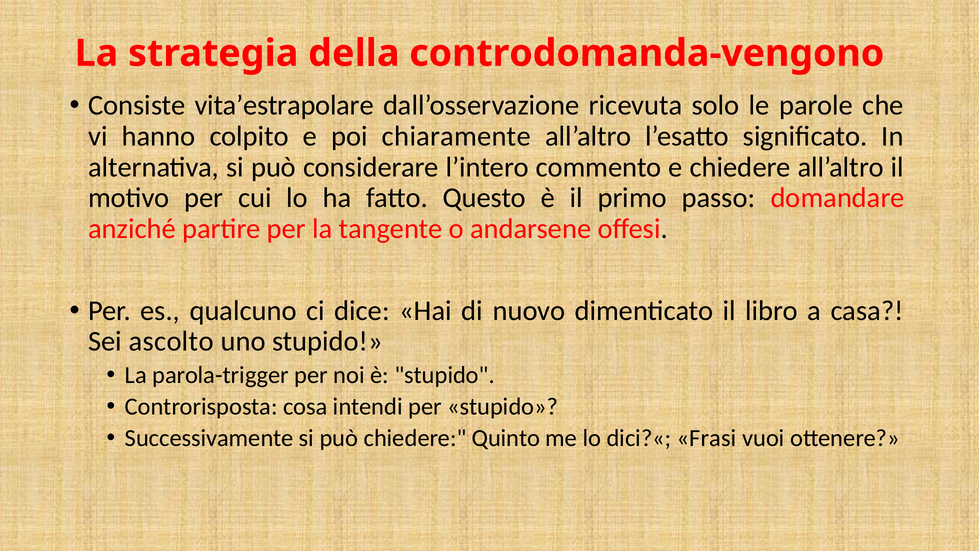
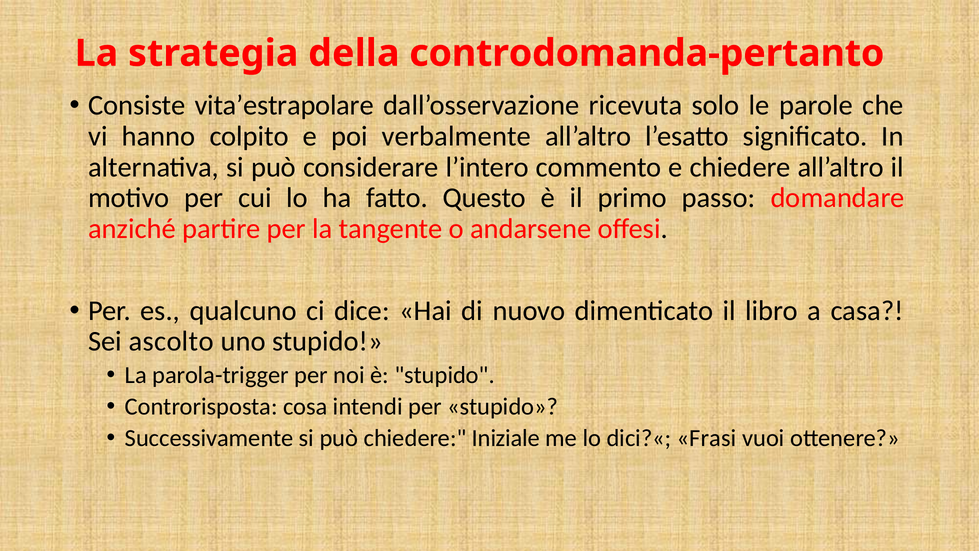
controdomanda-vengono: controdomanda-vengono -> controdomanda-pertanto (647, 53)
chiaramente: chiaramente -> verbalmente (457, 136)
Quinto: Quinto -> Iniziale (506, 438)
